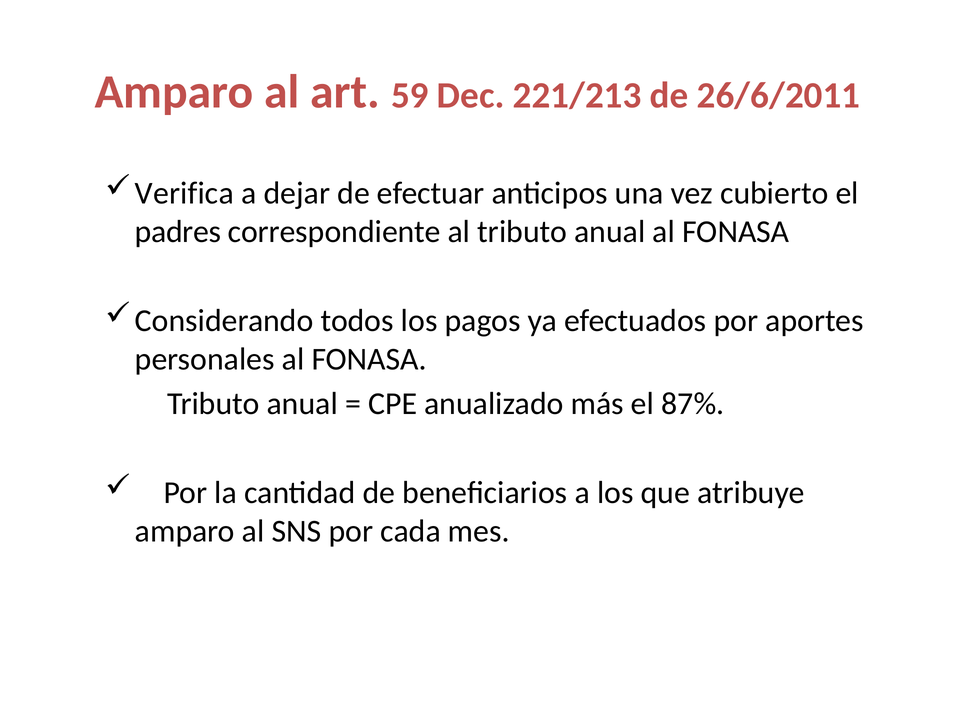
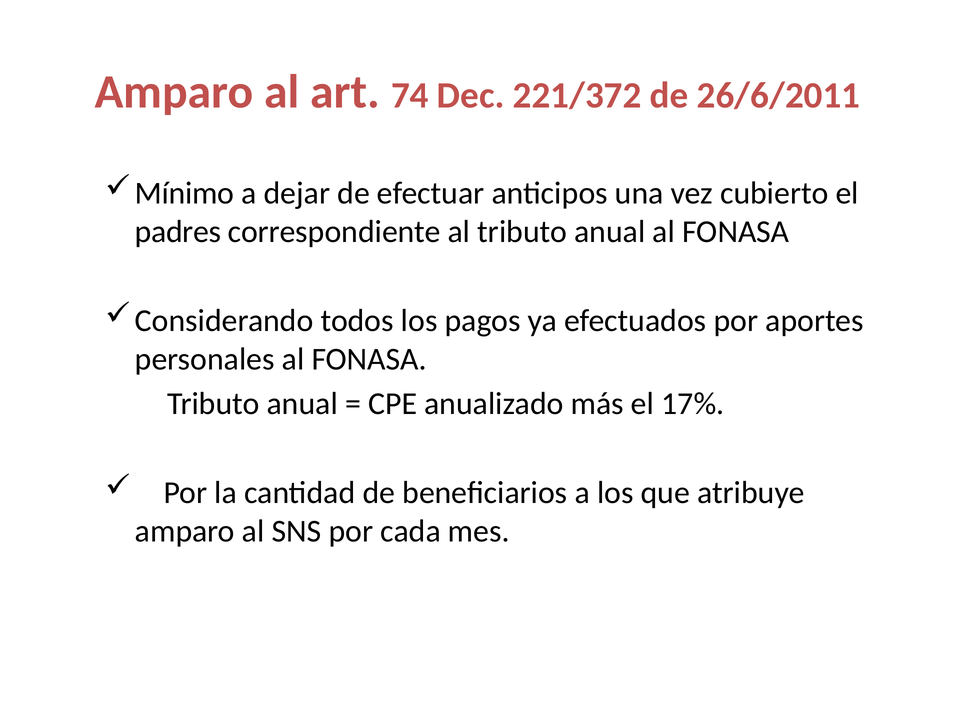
59: 59 -> 74 (410, 95)
221/213: 221/213 -> 221/372 (577, 95)
Verifica: Verifica -> Mínimo (185, 193)
87%: 87% -> 17% (693, 403)
